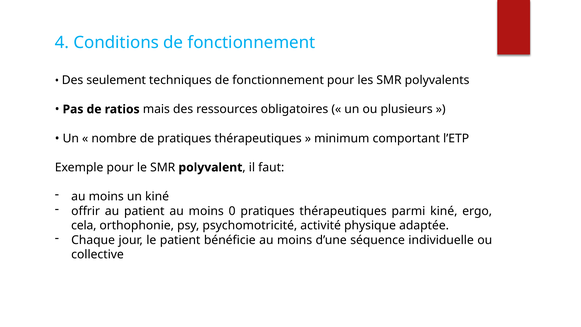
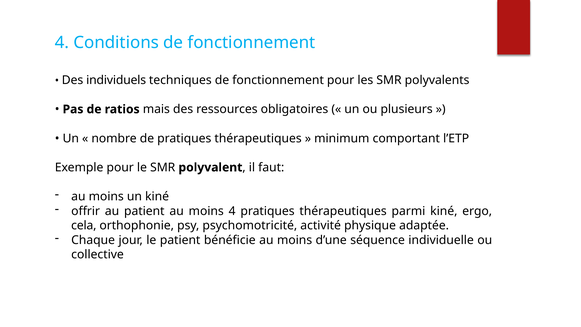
seulement: seulement -> individuels (116, 80)
moins 0: 0 -> 4 (232, 211)
